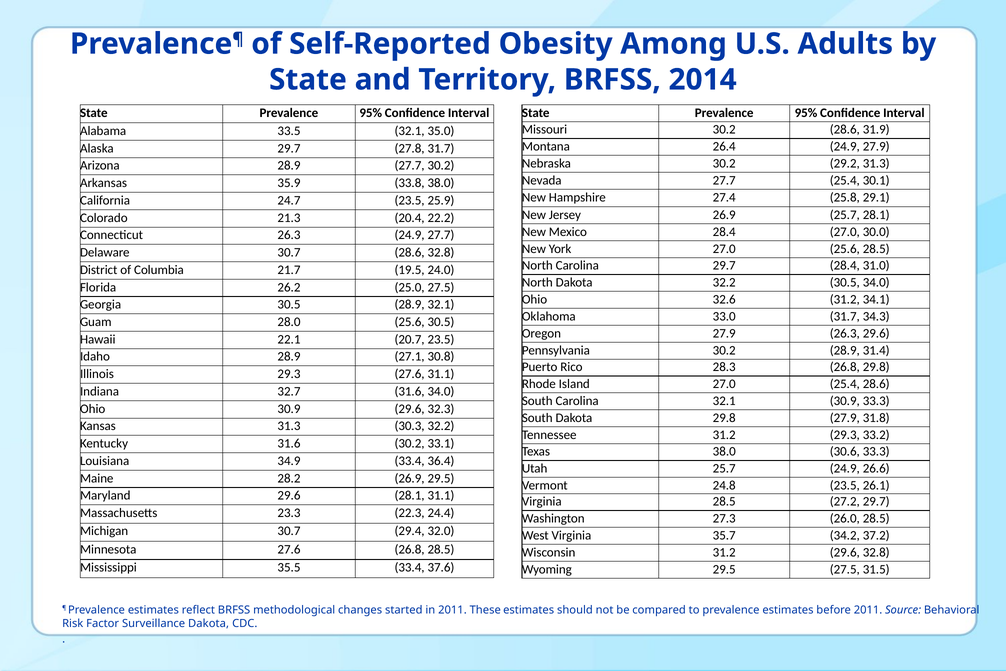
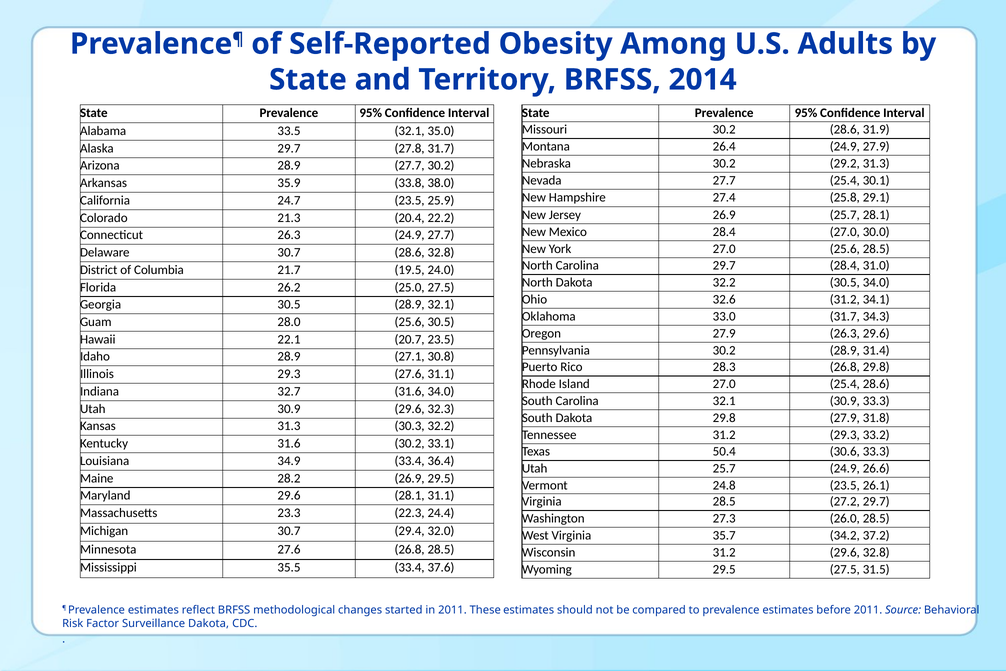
Ohio: Ohio -> Utah (93, 409)
Texas 38.0: 38.0 -> 50.4 (724, 451)
